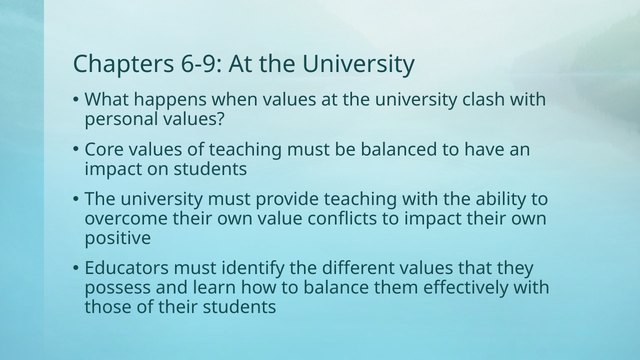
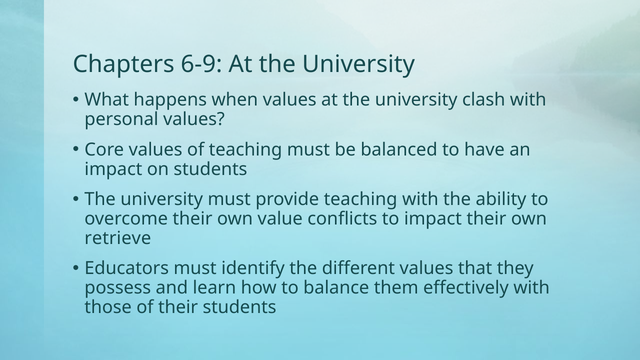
positive: positive -> retrieve (118, 238)
